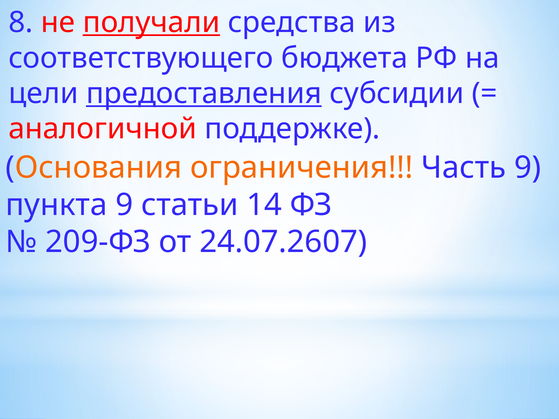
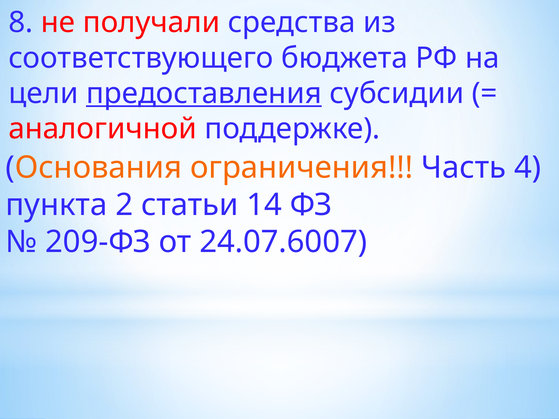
получали underline: present -> none (151, 23)
Часть 9: 9 -> 4 (528, 168)
пункта 9: 9 -> 2 (124, 205)
24.07.2607: 24.07.2607 -> 24.07.6007 (283, 242)
